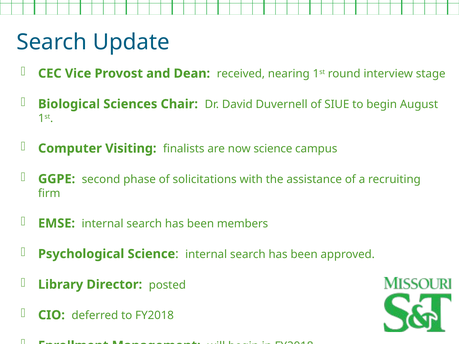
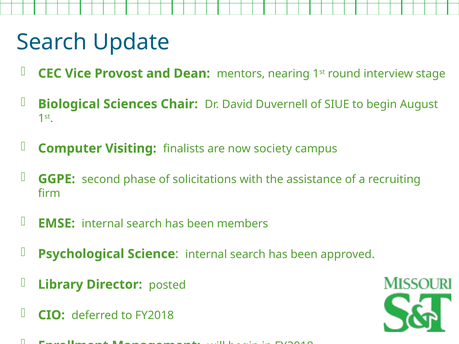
received: received -> mentors (241, 74)
now science: science -> society (273, 149)
